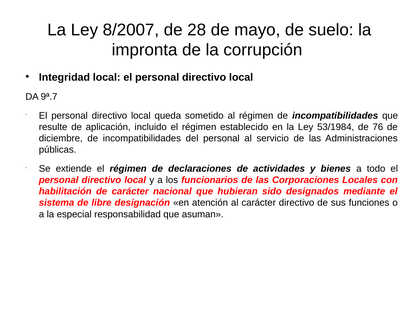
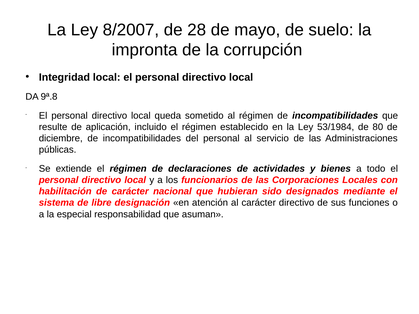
9ª.7: 9ª.7 -> 9ª.8 (49, 97)
76: 76 -> 80 (378, 127)
